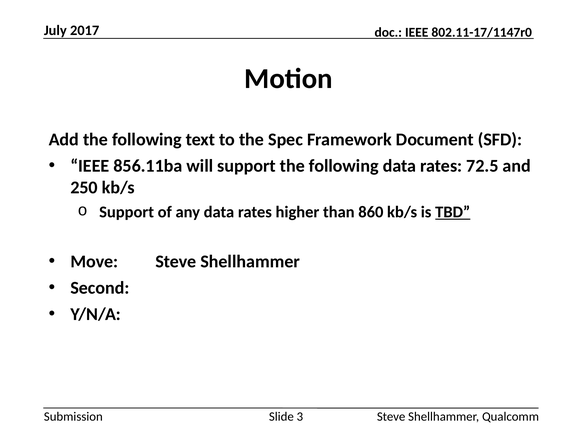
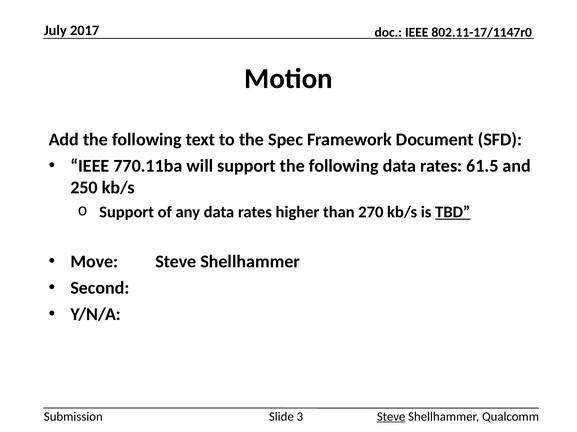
856.11ba: 856.11ba -> 770.11ba (148, 166)
72.5: 72.5 -> 61.5 (482, 166)
860: 860 -> 270 (371, 213)
Steve underline: none -> present (391, 417)
